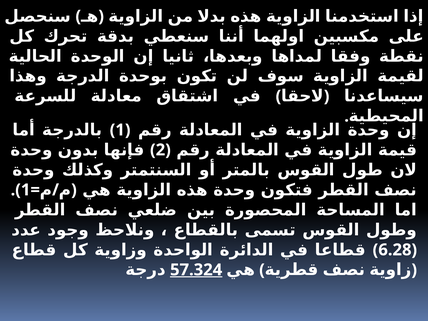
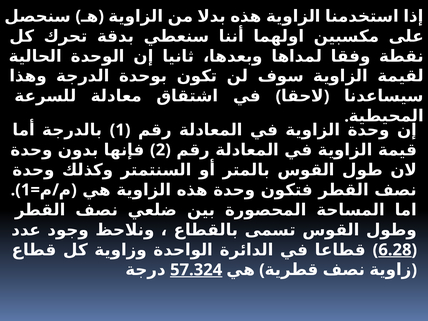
6.28 underline: none -> present (395, 250)
